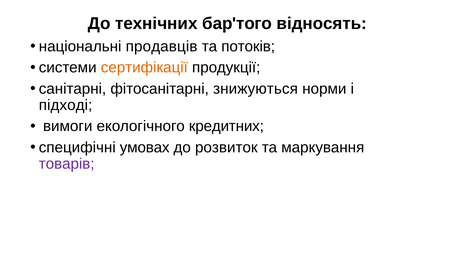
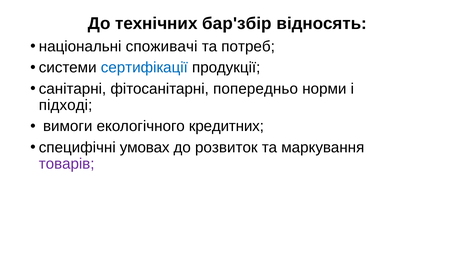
бар'того: бар'того -> бар'збір (237, 23)
продавців: продавців -> споживачі (162, 46)
потоків: потоків -> потреб (248, 46)
сертифікації colour: orange -> blue (144, 68)
знижуються: знижуються -> попередньо (256, 89)
